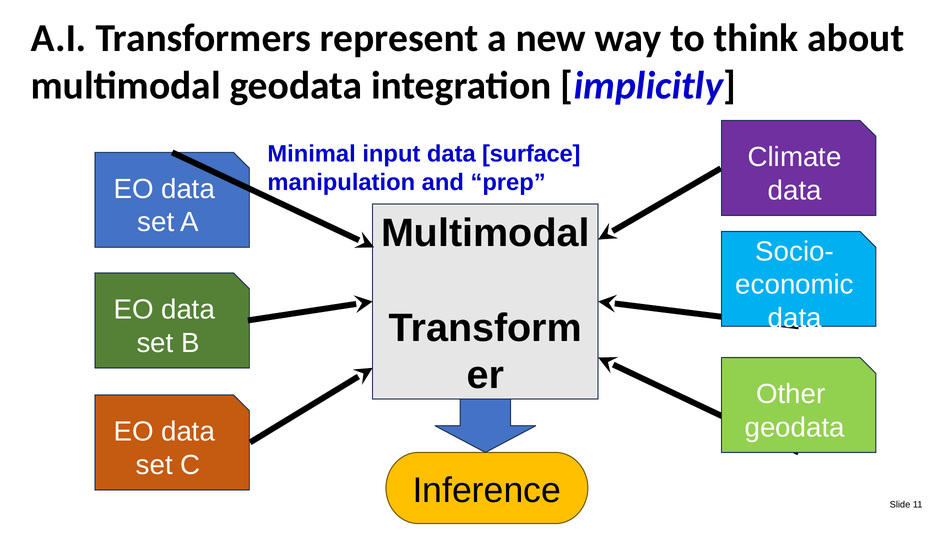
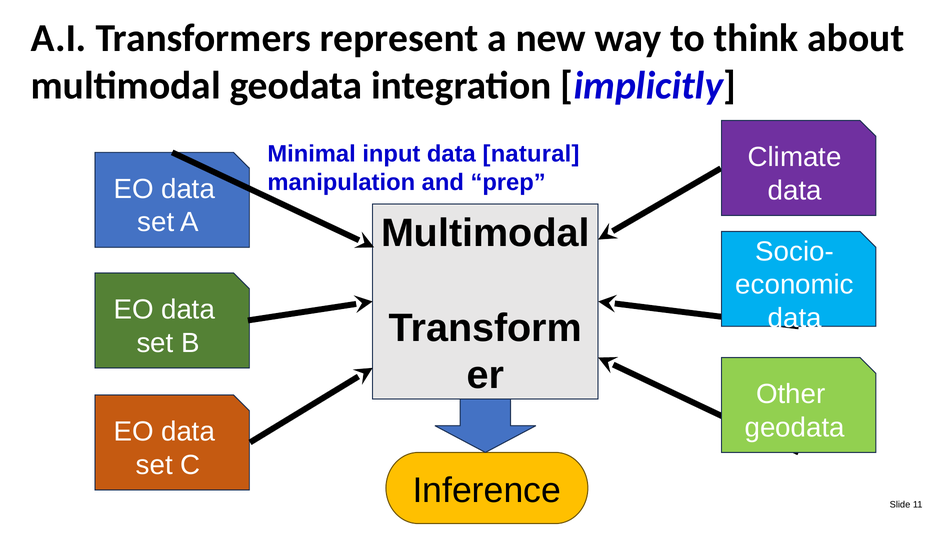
surface: surface -> natural (531, 154)
